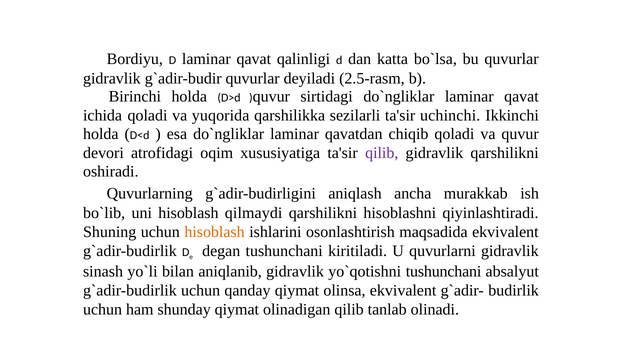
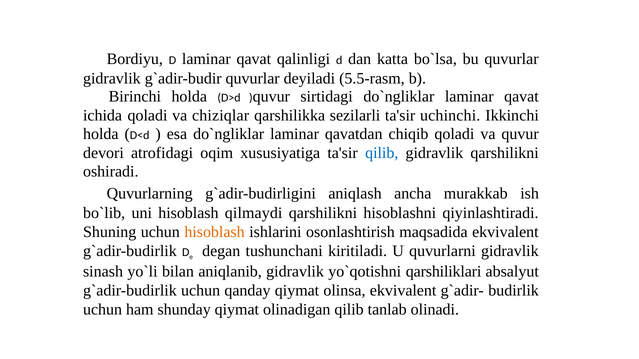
2.5-rasm: 2.5-rasm -> 5.5-rasm (372, 78)
yuqorida: yuqorida -> сhiziqlar (221, 115)
qilib colour: purple -> blue (382, 153)
tushunchani: tushunchani -> qarshiliklari (444, 272)
